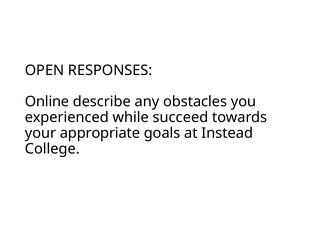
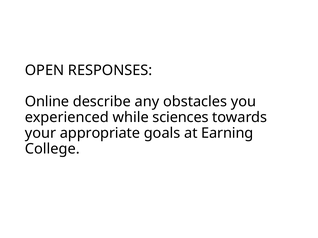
succeed: succeed -> sciences (181, 118)
Instead: Instead -> Earning (227, 133)
